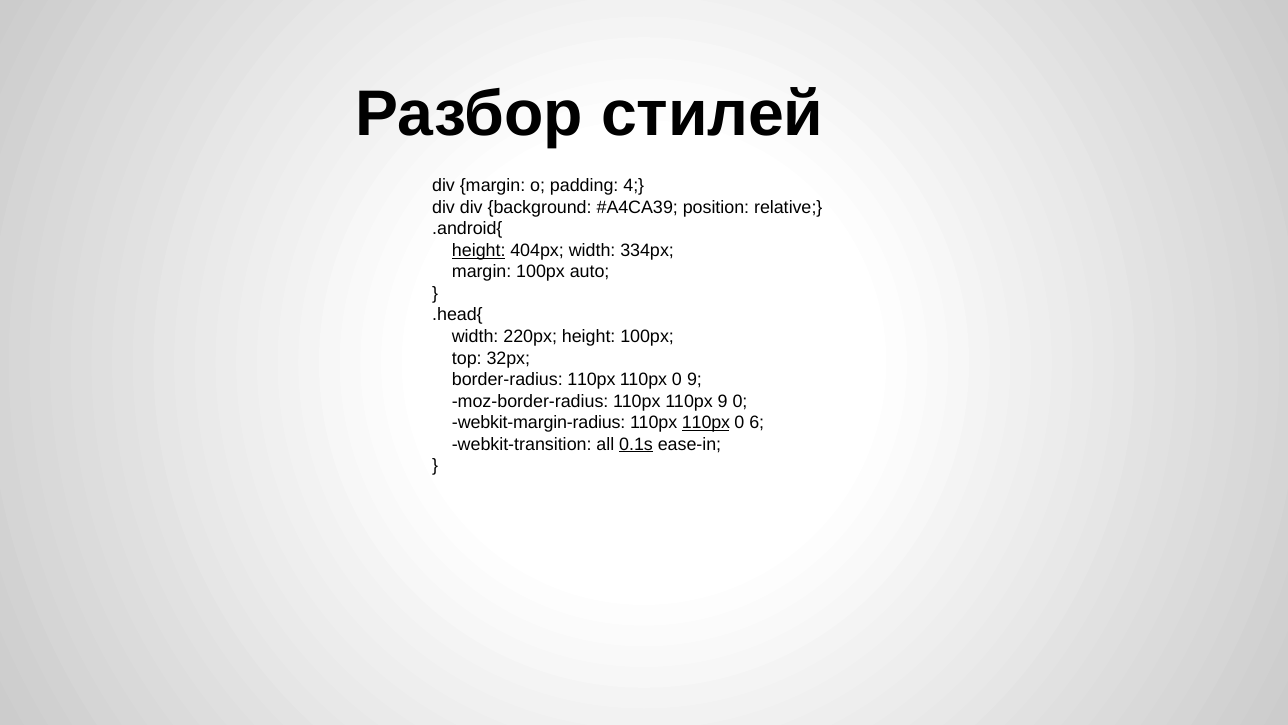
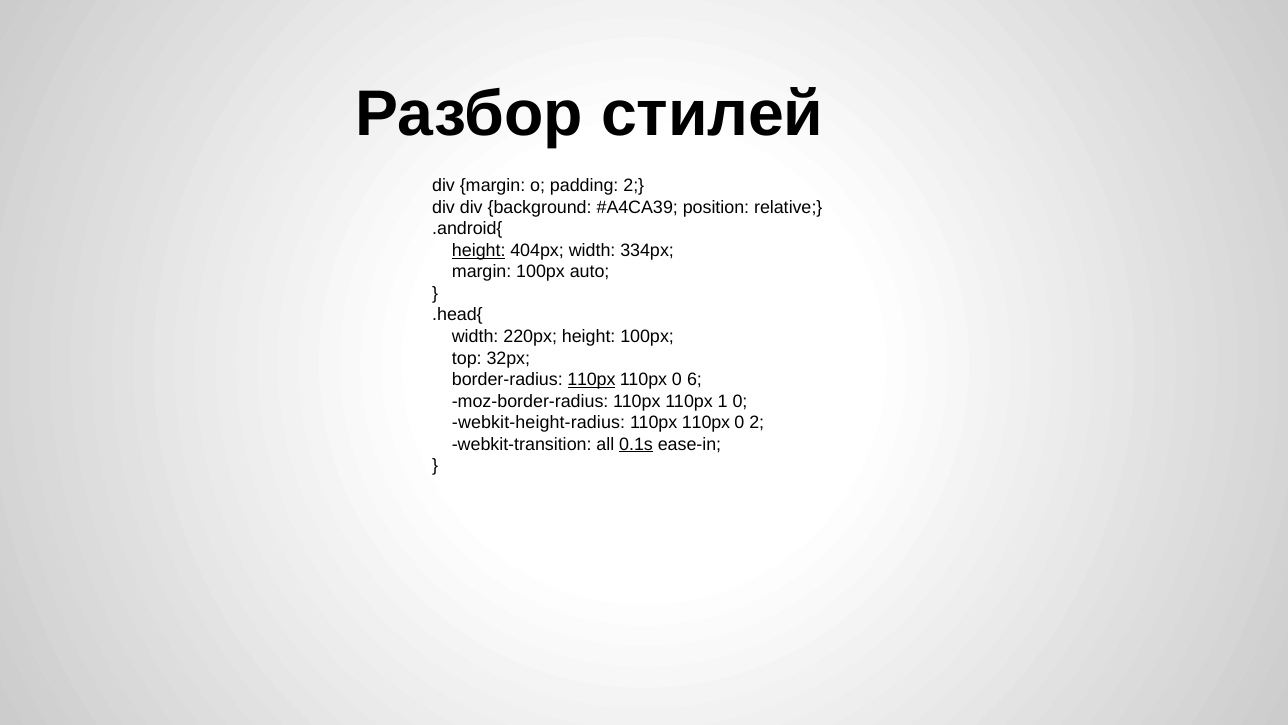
padding 4: 4 -> 2 (634, 186)
110px underline: none -> present (591, 379)
0 9: 9 -> 6 (694, 379)
110px 9: 9 -> 1 (723, 401)
webkit-margin-radius: webkit-margin-radius -> webkit-height-radius (539, 422)
110px underline: present -> none (706, 422)
0 6: 6 -> 2 (757, 422)
